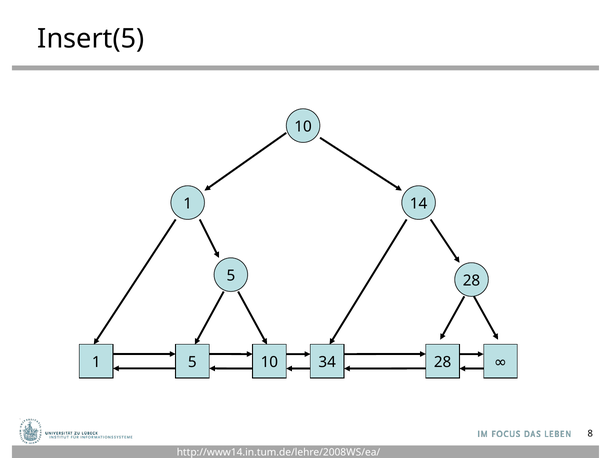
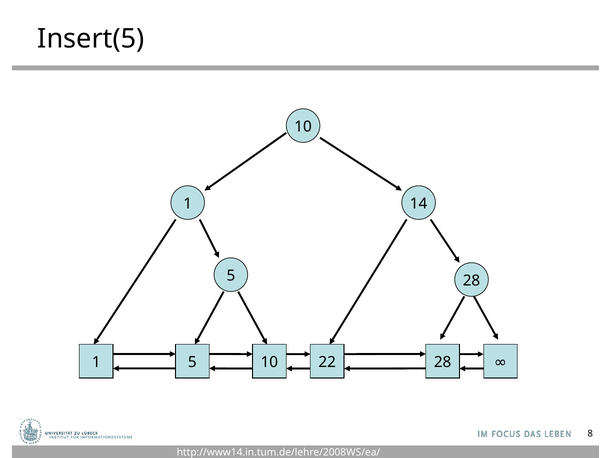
34: 34 -> 22 (327, 362)
